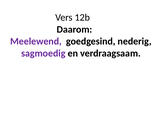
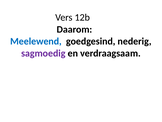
Meelewend colour: purple -> blue (36, 41)
